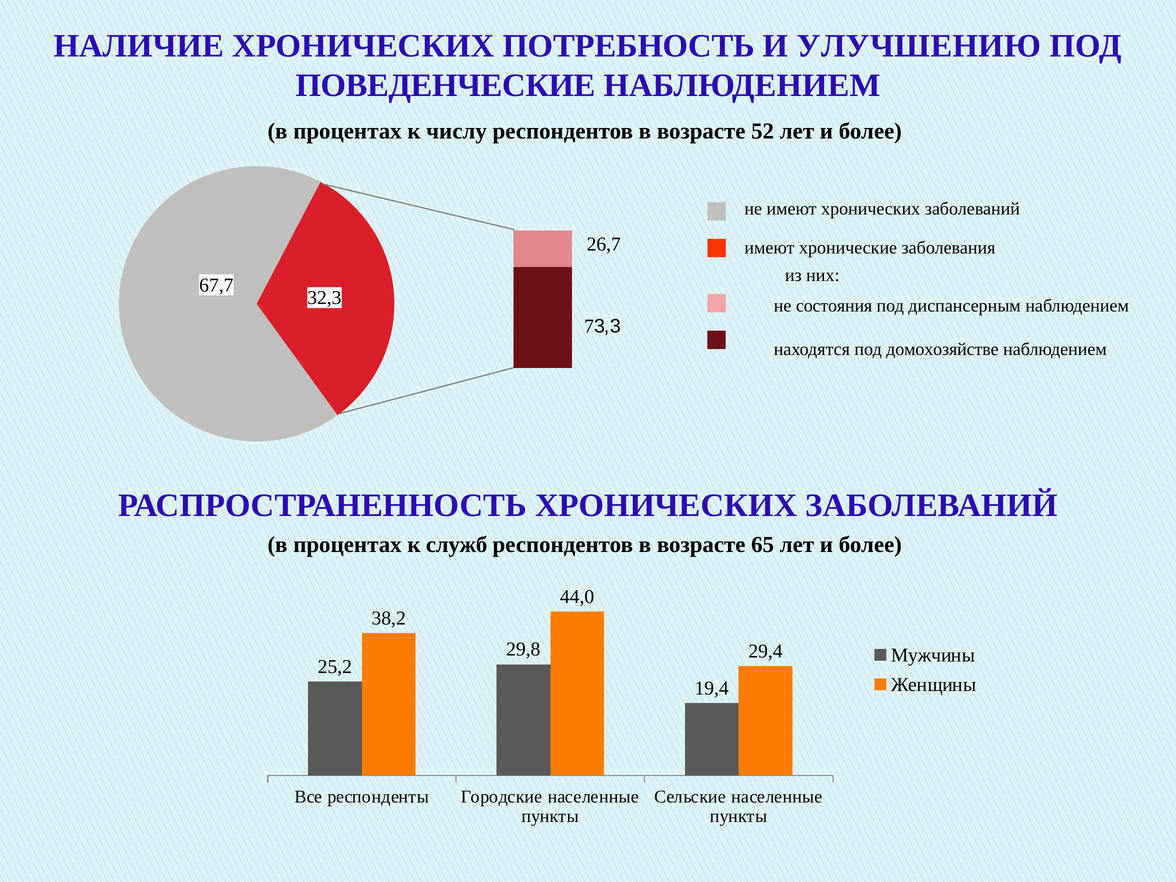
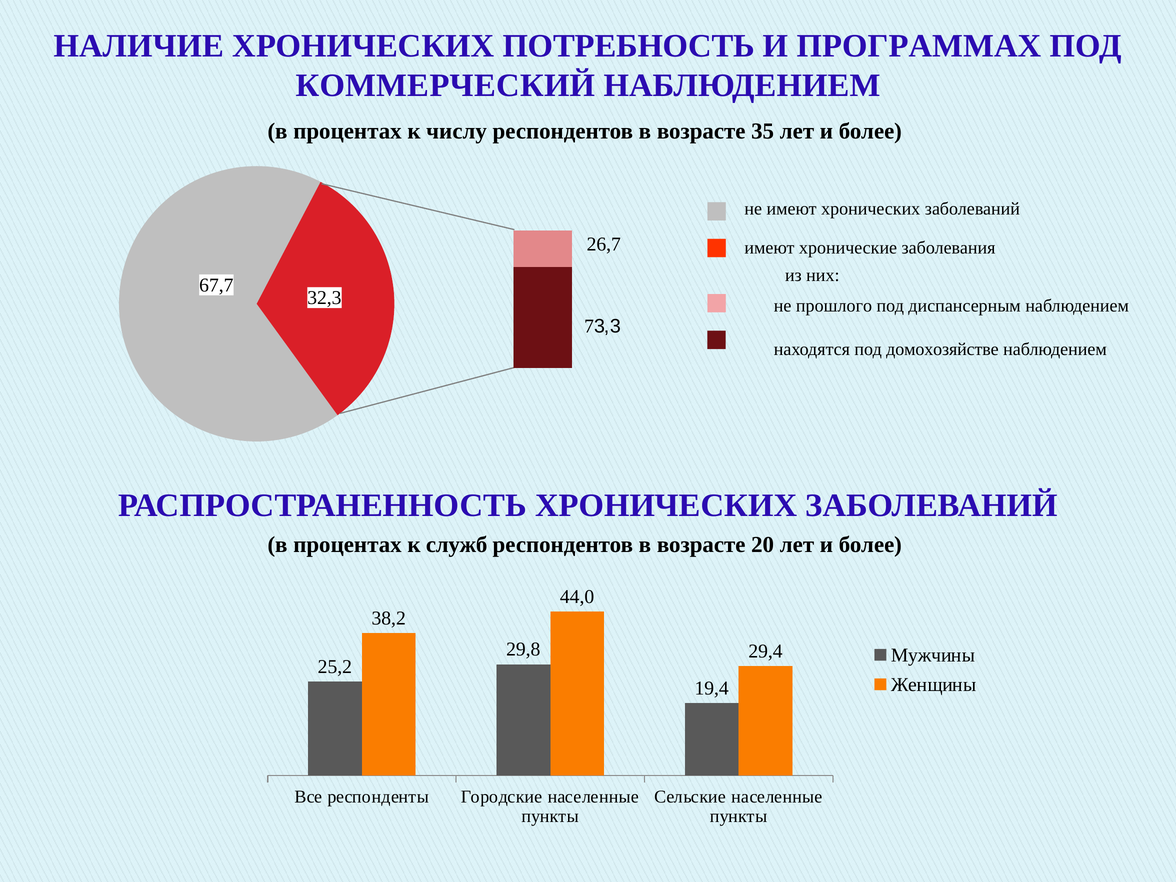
УЛУЧШЕНИЮ: УЛУЧШЕНИЮ -> ПРОГРАММАХ (919, 46)
ПОВЕДЕНЧЕСКИЕ: ПОВЕДЕНЧЕСКИЕ -> КОММЕРЧЕСКИЙ (445, 85)
52: 52 -> 35 (763, 131)
состояния: состояния -> прошлого (834, 306)
65: 65 -> 20 (763, 545)
